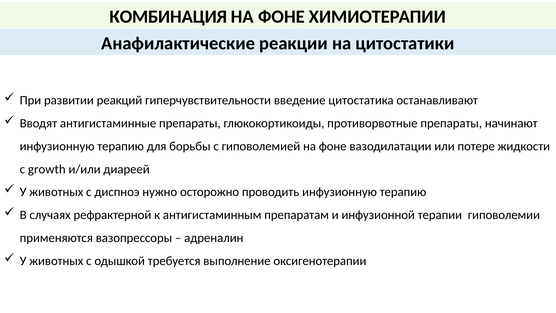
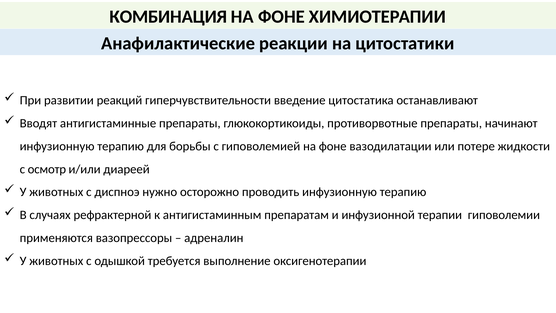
growth: growth -> осмотр (47, 169)
